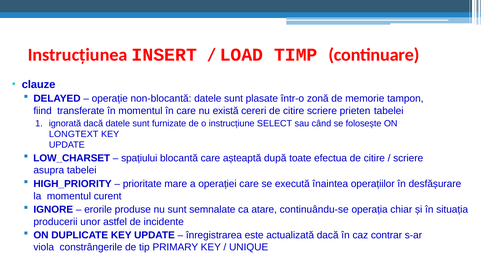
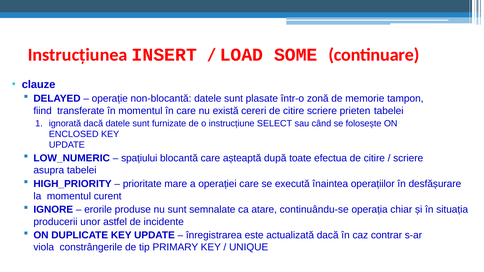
TIMP: TIMP -> SOME (296, 55)
LONGTEXT: LONGTEXT -> ENCLOSED (74, 134)
LOW_CHARSET: LOW_CHARSET -> LOW_NUMERIC (72, 158)
